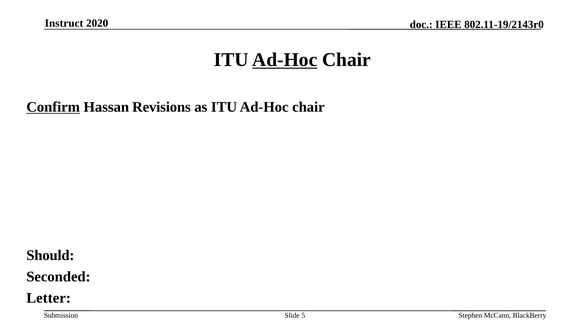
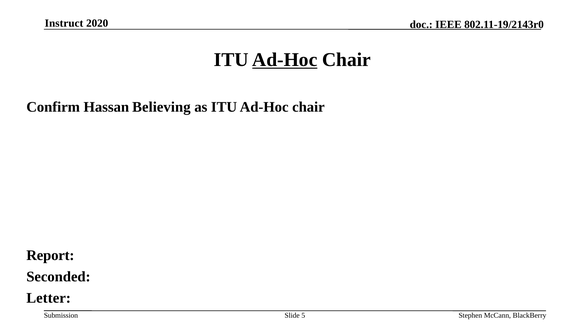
Confirm underline: present -> none (53, 107)
Revisions: Revisions -> Believing (161, 107)
Should: Should -> Report (50, 256)
